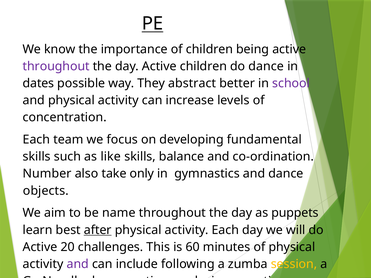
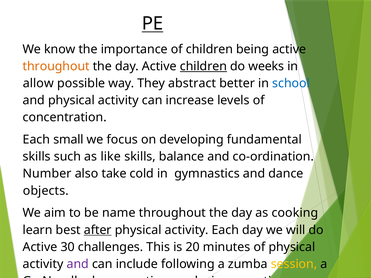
throughout colour: purple -> orange (56, 66)
children underline: none -> present (203, 66)
do dance: dance -> weeks (266, 66)
dates: dates -> allow (38, 83)
school colour: purple -> blue (291, 83)
team: team -> small (68, 140)
only: only -> cold (142, 174)
puppets: puppets -> cooking (295, 213)
20: 20 -> 30 (68, 247)
60: 60 -> 20 (193, 247)
